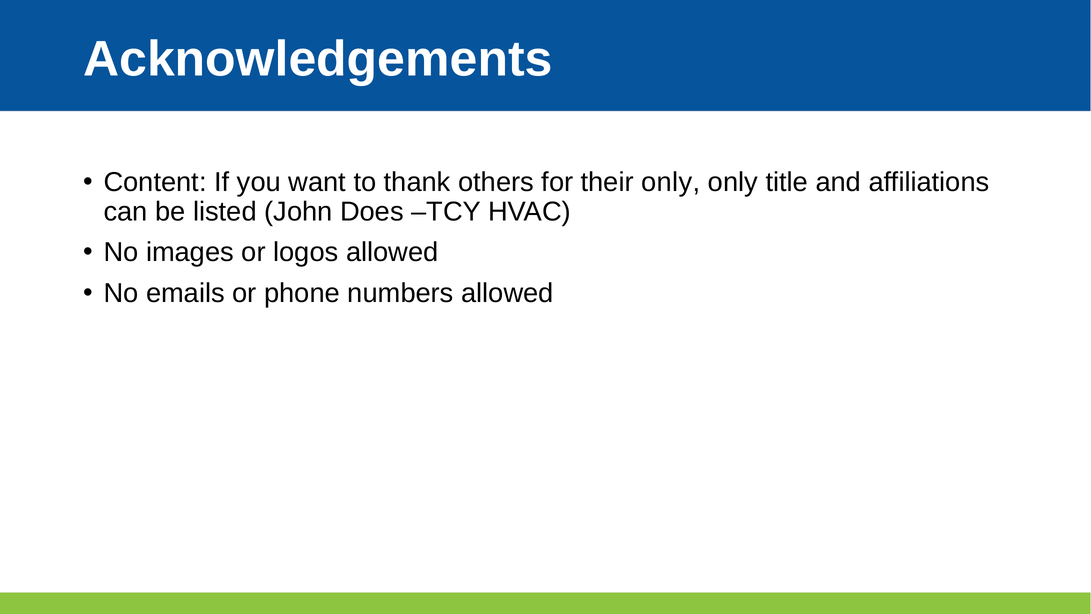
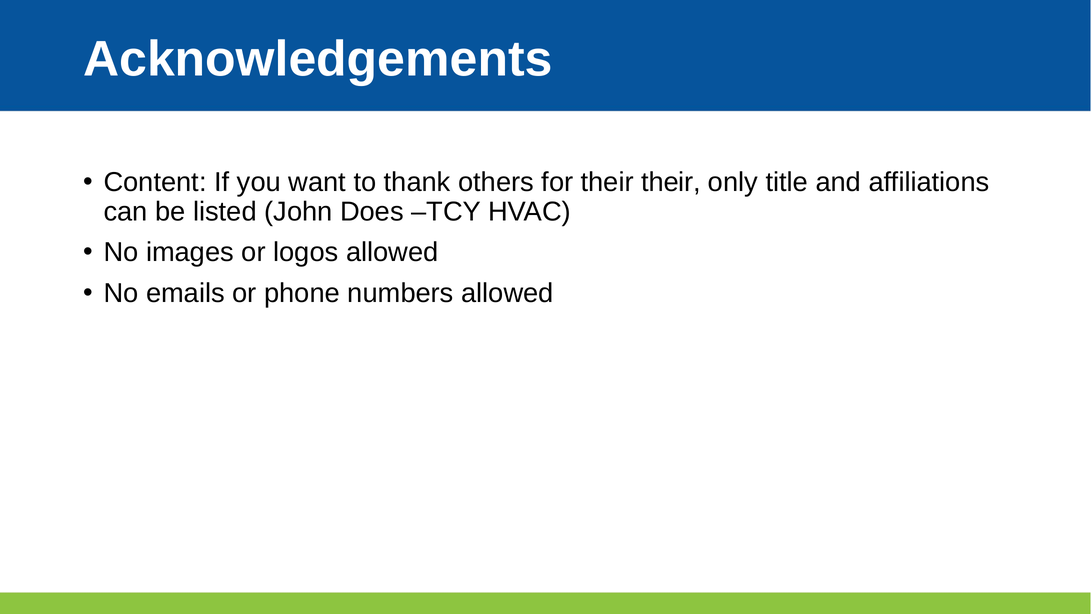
their only: only -> their (671, 182)
